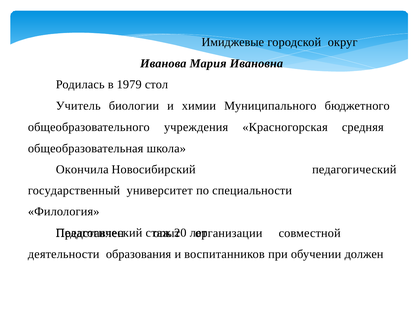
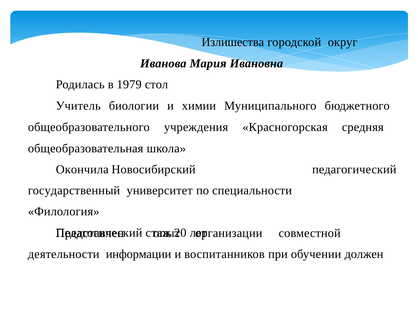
Имиджевые: Имиджевые -> Излишества (233, 42)
образования: образования -> информации (139, 254)
